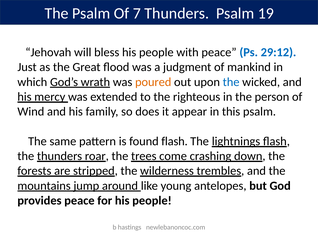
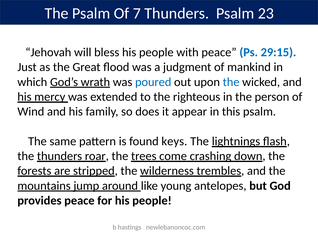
19: 19 -> 23 (266, 13)
29:12: 29:12 -> 29:15 (278, 52)
poured colour: orange -> blue (153, 82)
found flash: flash -> keys (174, 142)
